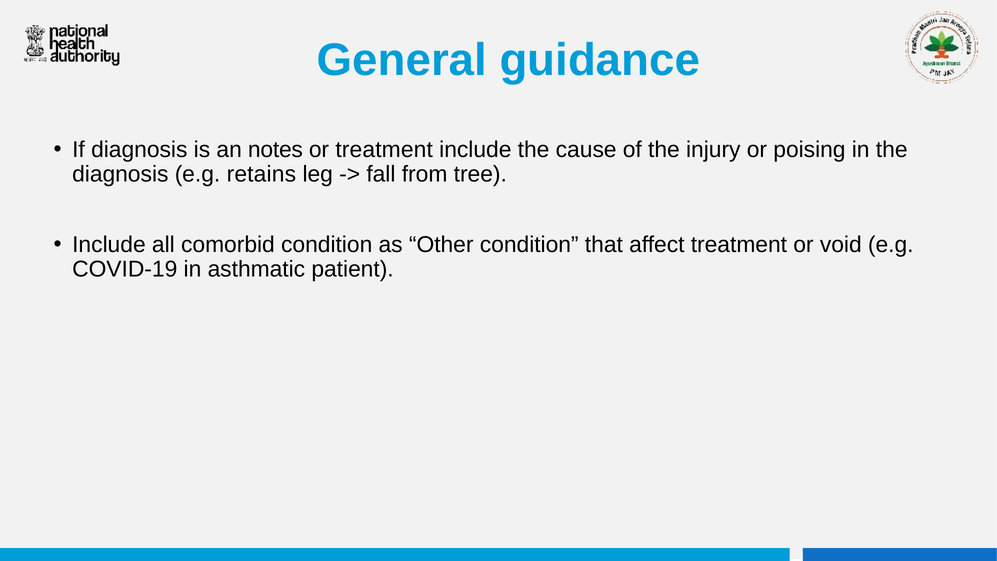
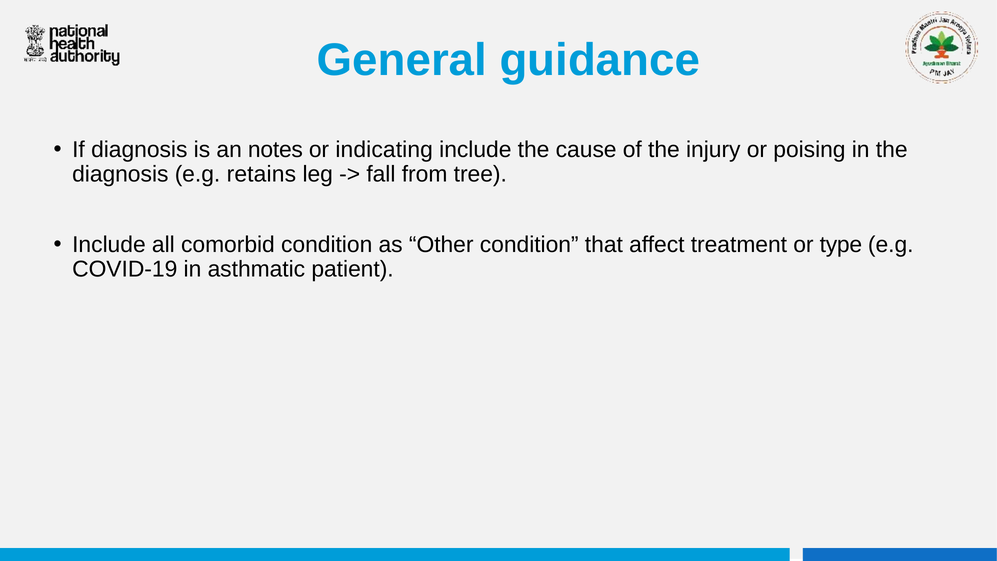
or treatment: treatment -> indicating (384, 150)
void: void -> type (841, 244)
